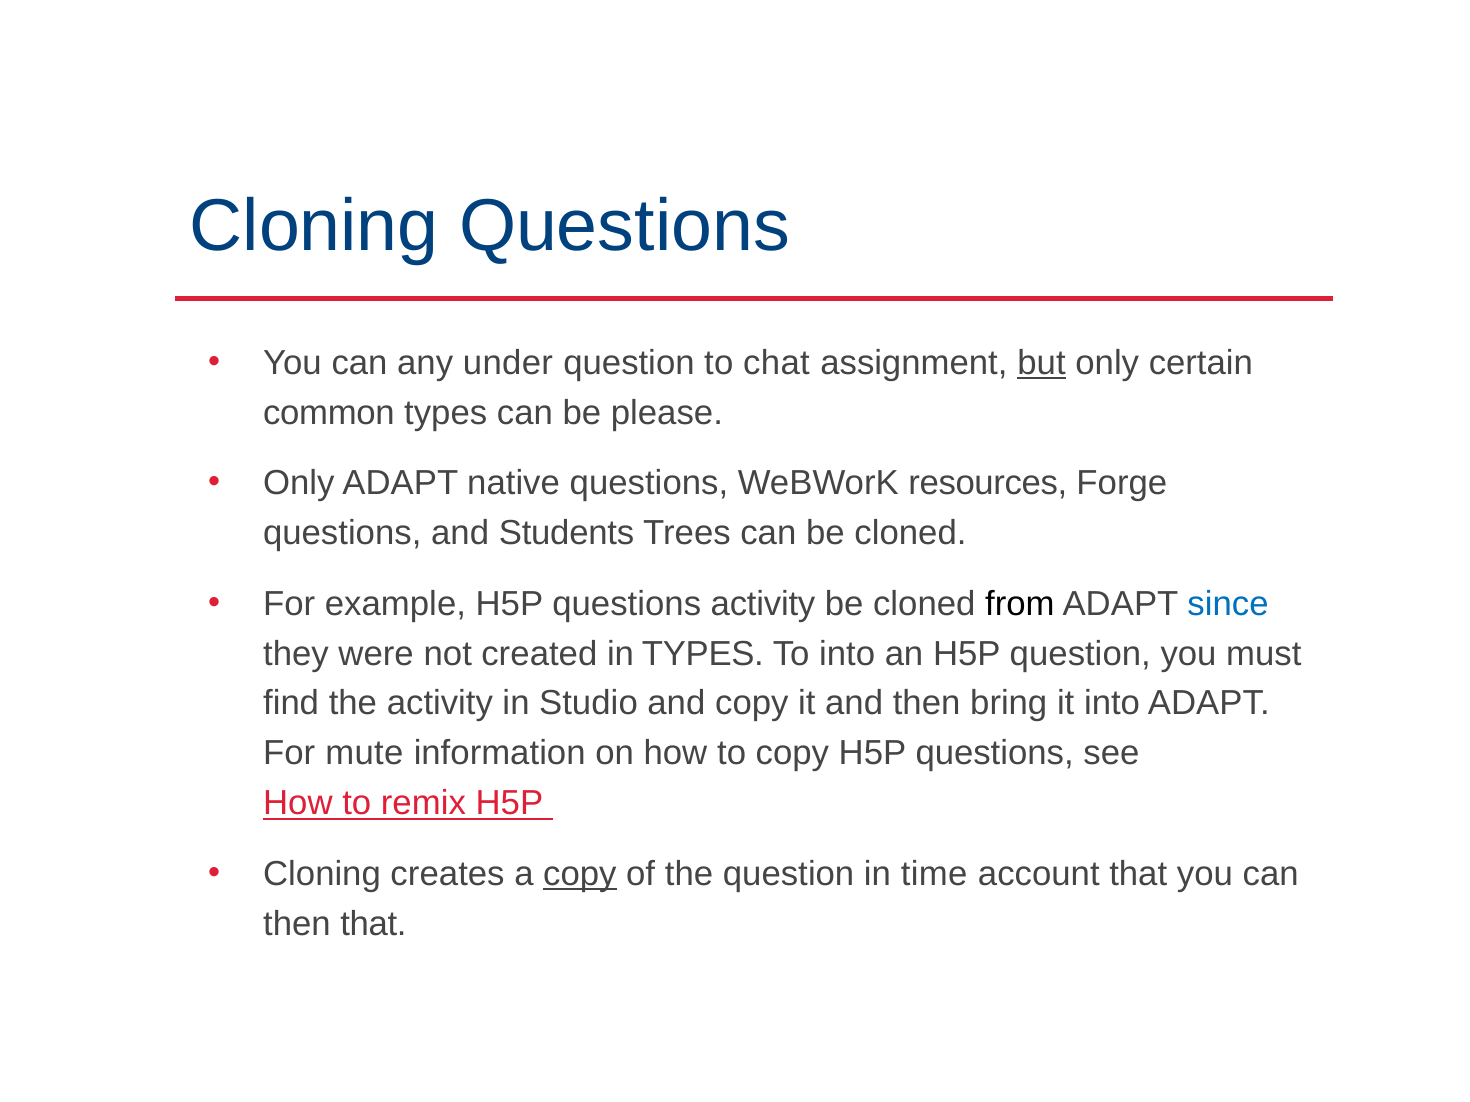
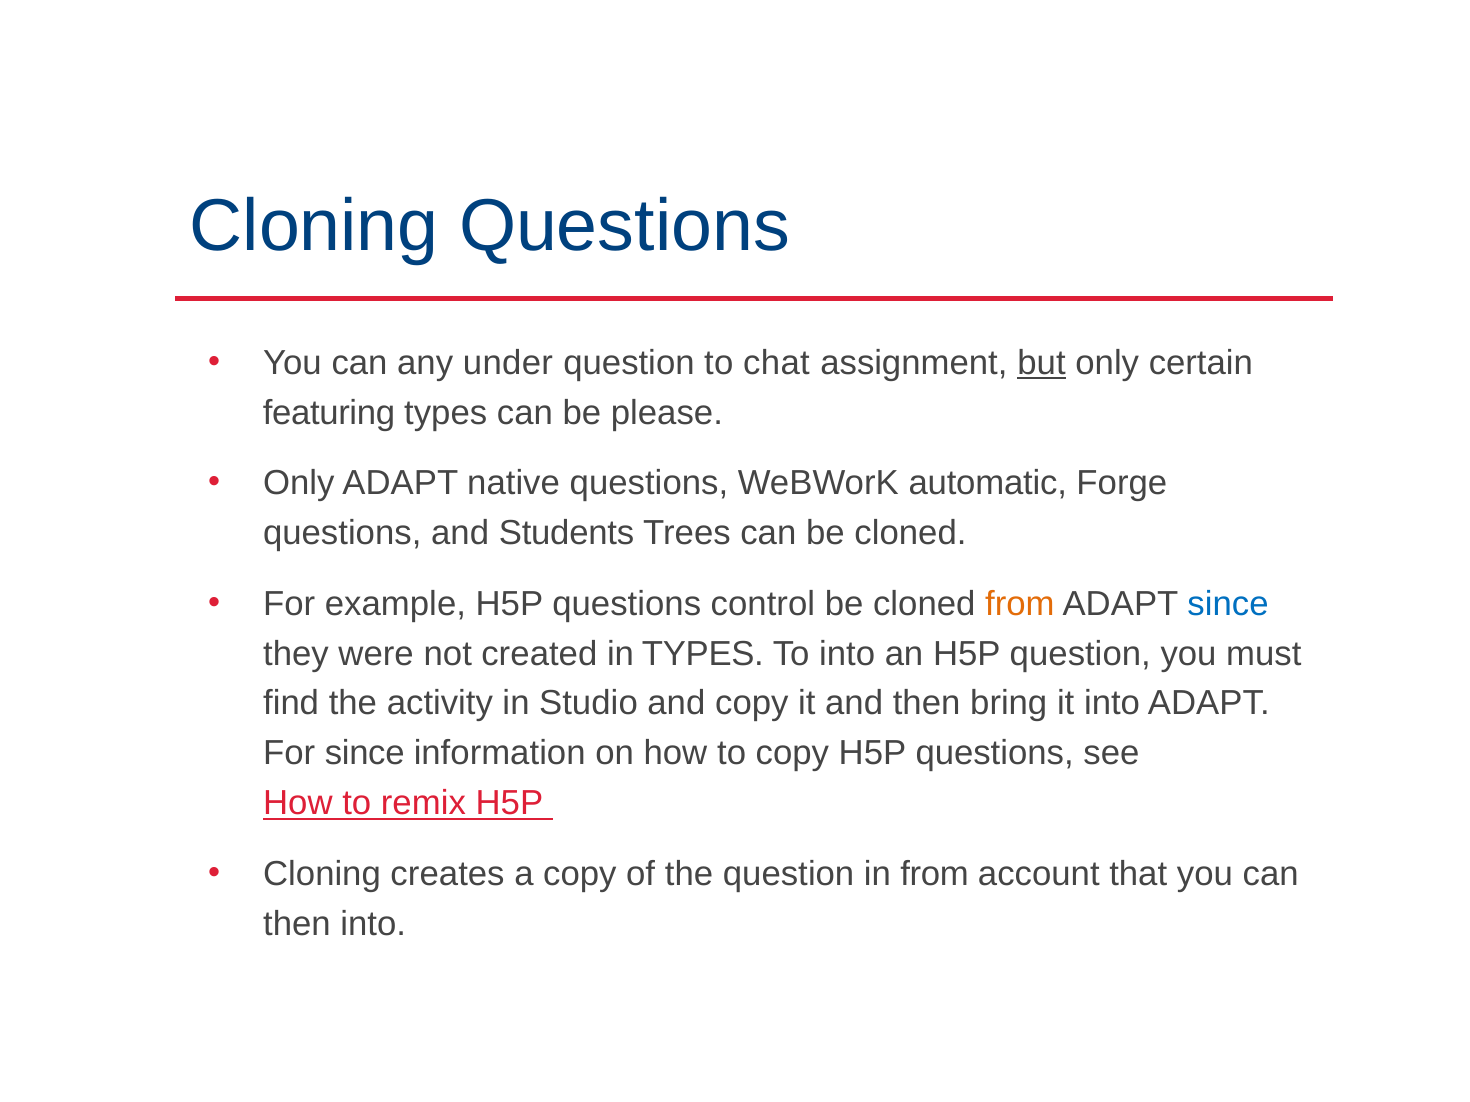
common: common -> featuring (329, 413)
resources: resources -> automatic (988, 483)
questions activity: activity -> control (763, 604)
from colour: black -> orange (1020, 604)
For mute: mute -> since (365, 754)
copy underline: present -> none (580, 874)
in time: time -> from (935, 874)
then that: that -> into (373, 924)
